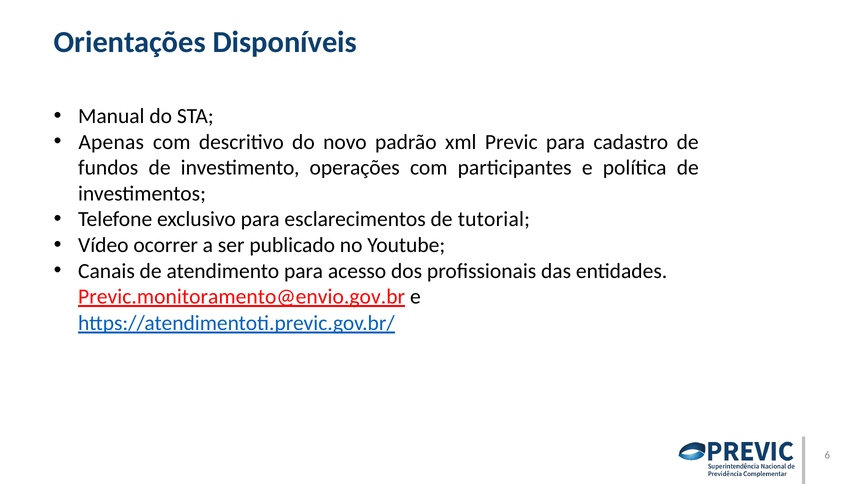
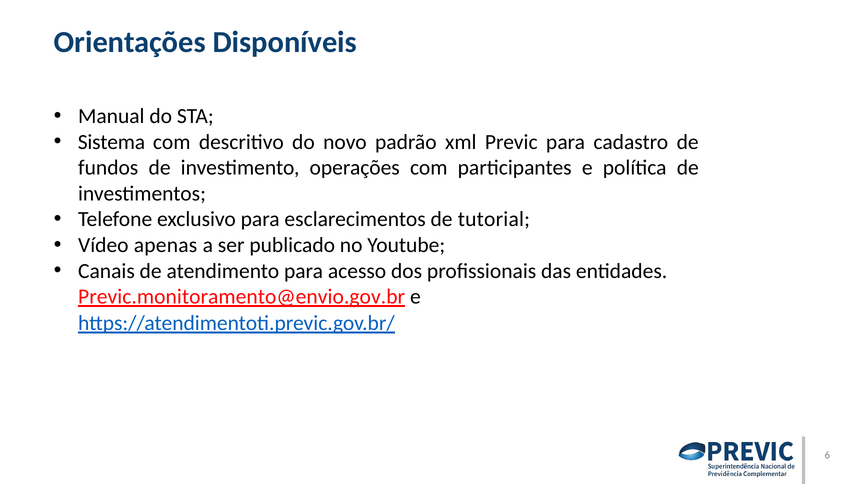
Apenas: Apenas -> Sistema (111, 142)
ocorrer: ocorrer -> apenas (166, 245)
